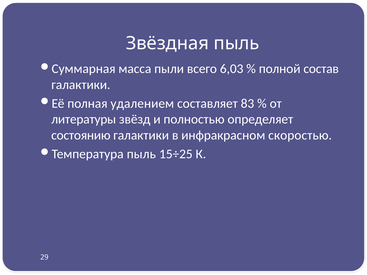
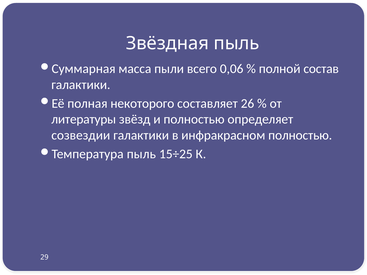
6,03: 6,03 -> 0,06 (232, 69)
удалением: удалением -> некоторого (142, 104)
83: 83 -> 26 (247, 104)
состоянию: состоянию -> созвездии (81, 135)
инфракрасном скоростью: скоростью -> полностью (300, 135)
